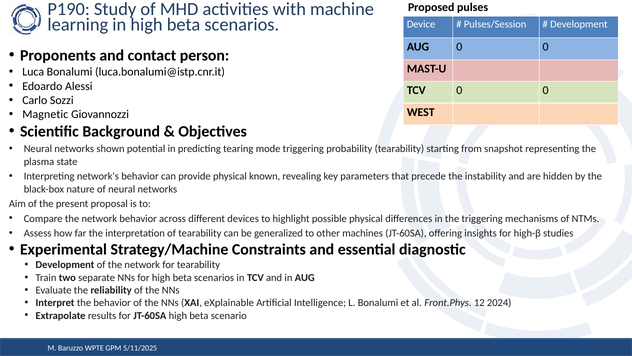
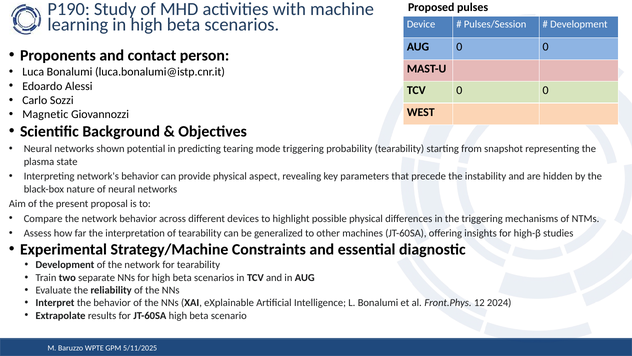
known: known -> aspect (265, 176)
